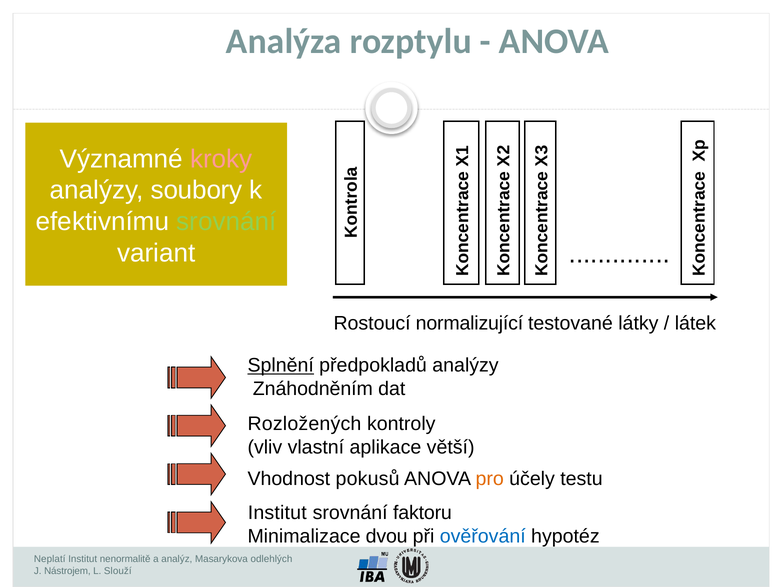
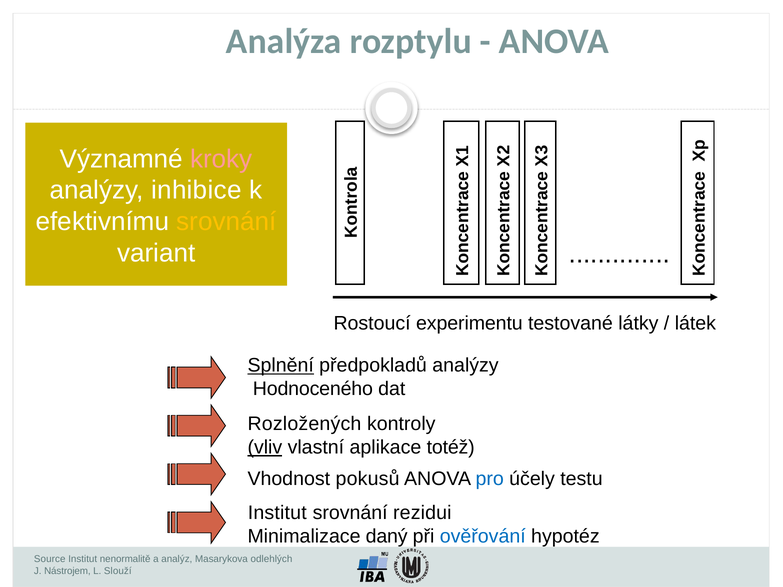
soubory: soubory -> inhibice (196, 190)
srovnání colour: light green -> yellow (226, 222)
normalizující: normalizující -> experimentu (469, 324)
Znáhodněním: Znáhodněním -> Hodnoceného (313, 389)
vliv underline: none -> present (265, 448)
větší: větší -> totéž (451, 448)
pro colour: orange -> blue (490, 479)
faktoru: faktoru -> rezidui (422, 513)
dvou: dvou -> daný (387, 537)
Neplatí: Neplatí -> Source (50, 559)
